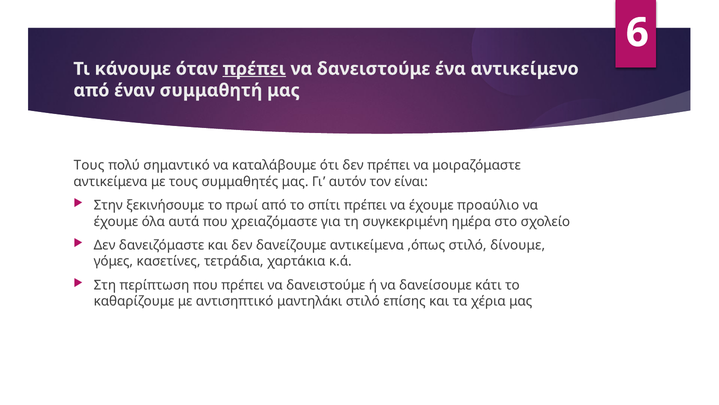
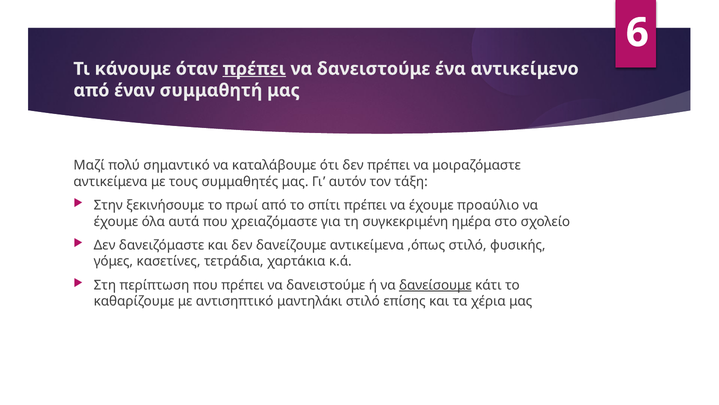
Τους: Τους -> Μαζί (89, 165)
είναι: είναι -> τάξη (411, 181)
δίνουμε: δίνουμε -> φυσικής (518, 245)
δανείσουμε underline: none -> present (435, 285)
